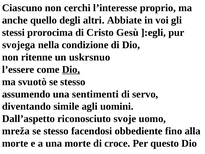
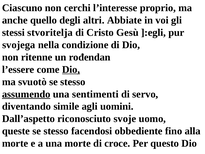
prorocima: prorocima -> stvoritelja (50, 32)
uskrsnuo: uskrsnuo -> rođendan (90, 57)
assumendo underline: none -> present (26, 94)
mreža: mreža -> queste (16, 131)
